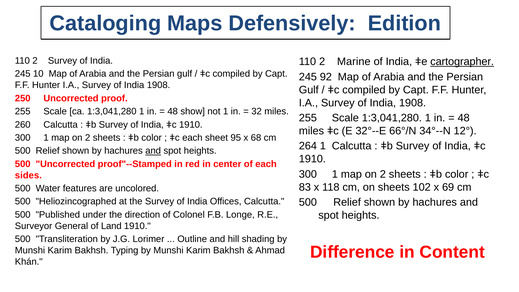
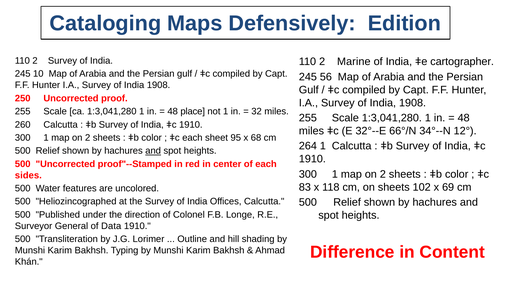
cartographer underline: present -> none (462, 62)
92: 92 -> 56 (326, 77)
show: show -> place (193, 111)
Land: Land -> Data (111, 226)
